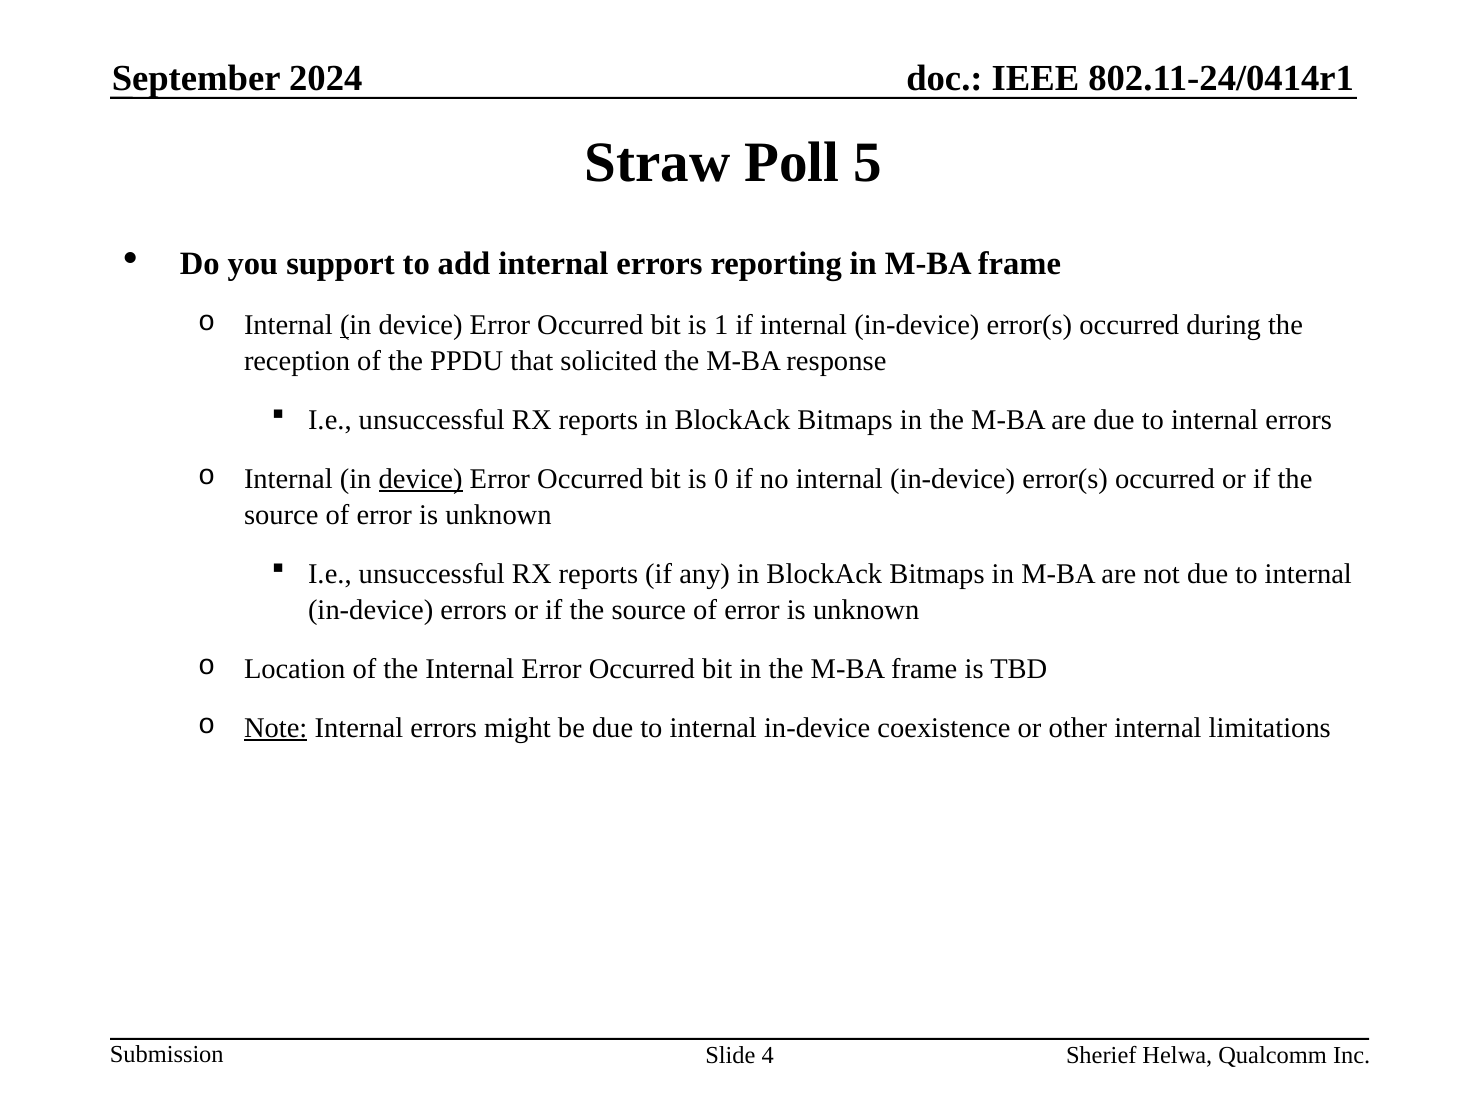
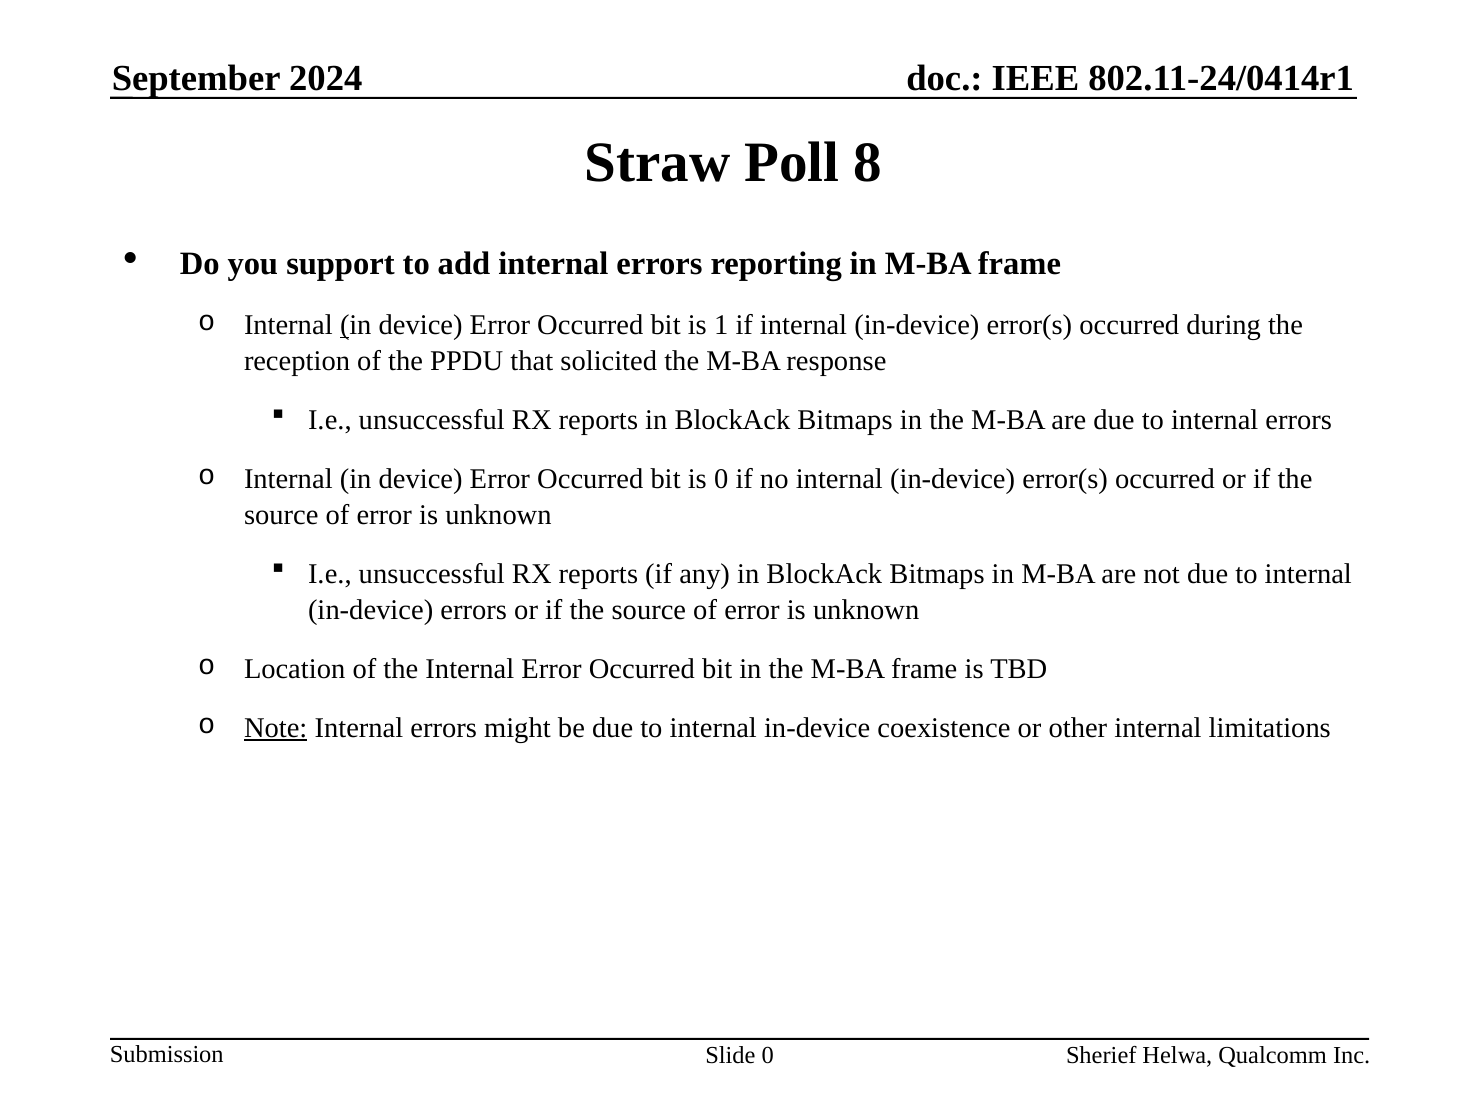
5: 5 -> 8 (868, 163)
device underline: present -> none (421, 479)
Slide 4: 4 -> 0 (768, 1055)
